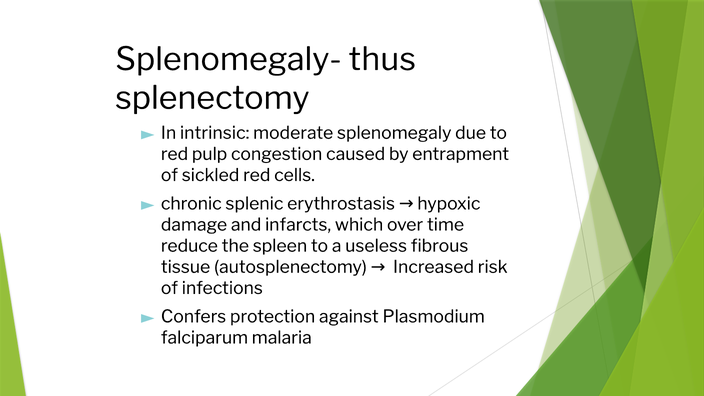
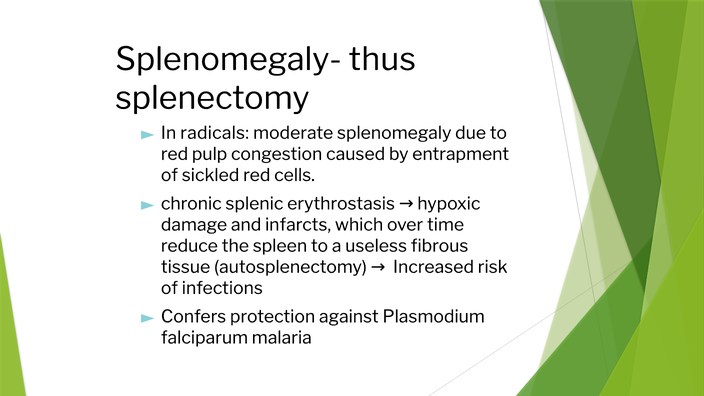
intrinsic: intrinsic -> radicals (215, 133)
